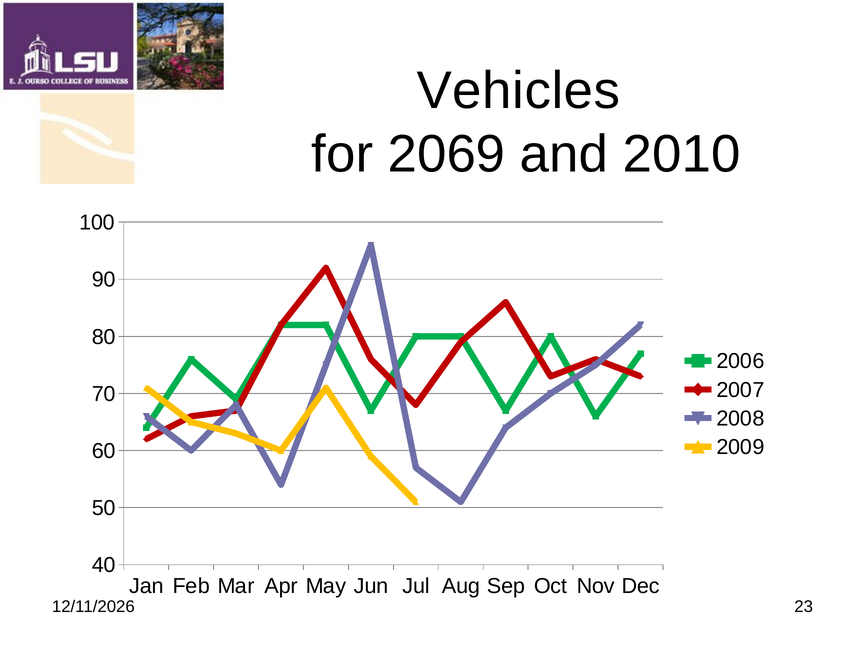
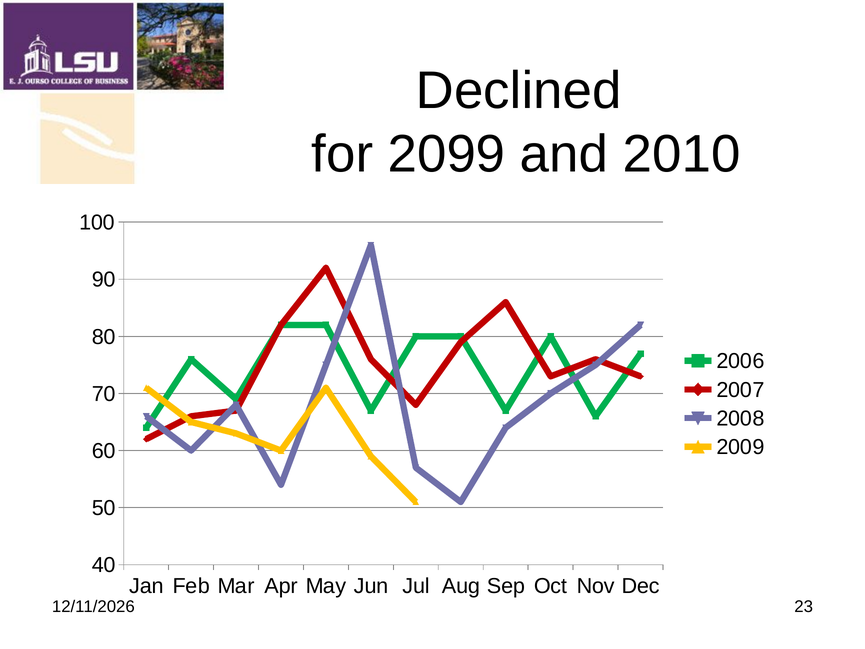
Vehicles: Vehicles -> Declined (519, 91)
2069: 2069 -> 2099 (447, 154)
